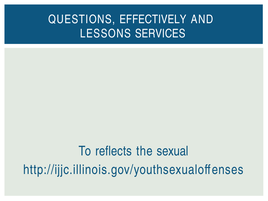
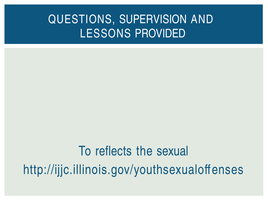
EFFECTIVELY: EFFECTIVELY -> SUPERVISION (153, 19)
SERVICES: SERVICES -> PROVIDED (160, 34)
